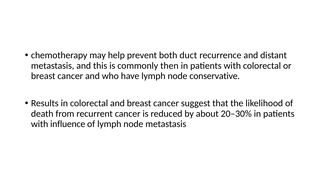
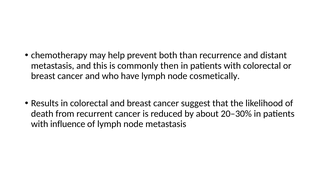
duct: duct -> than (188, 55)
conservative: conservative -> cosmetically (215, 76)
